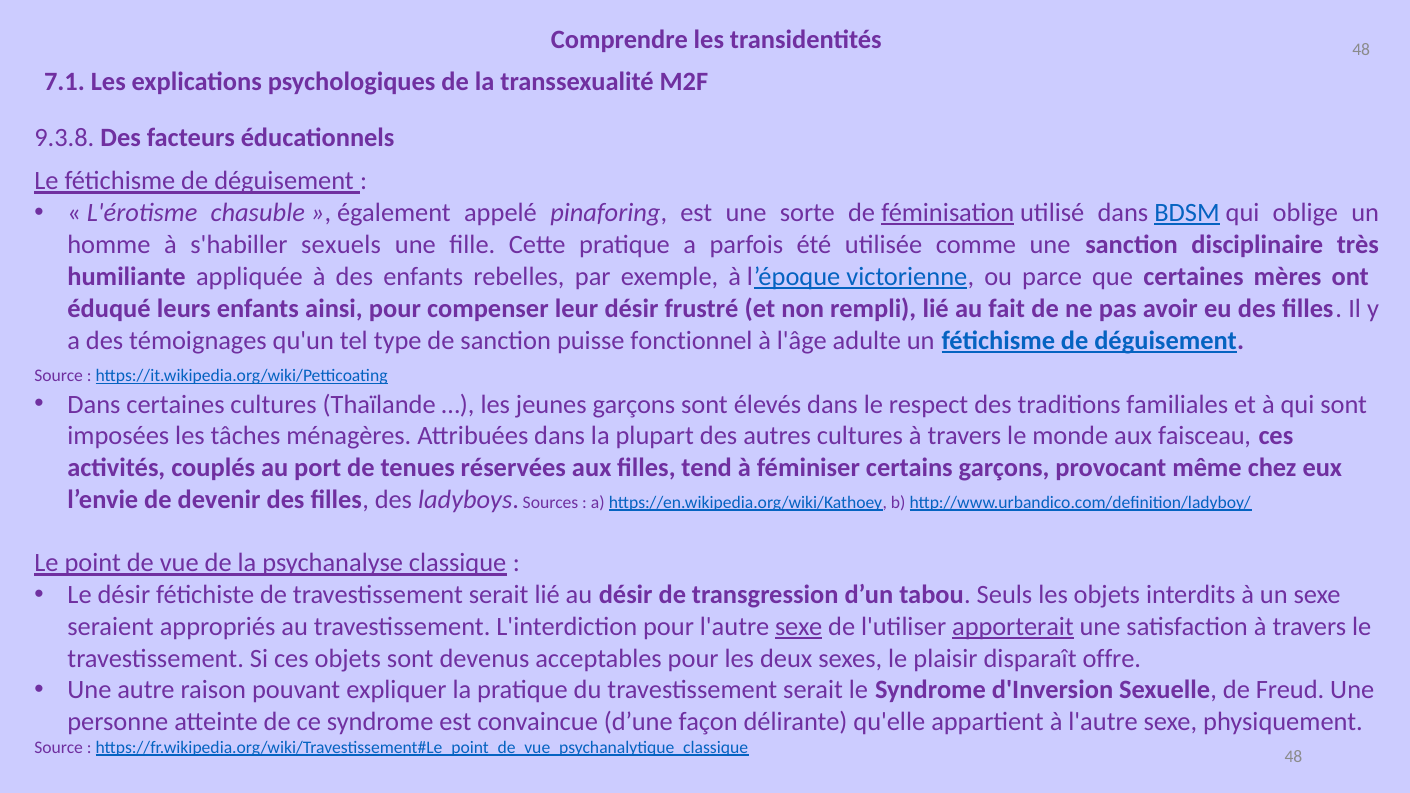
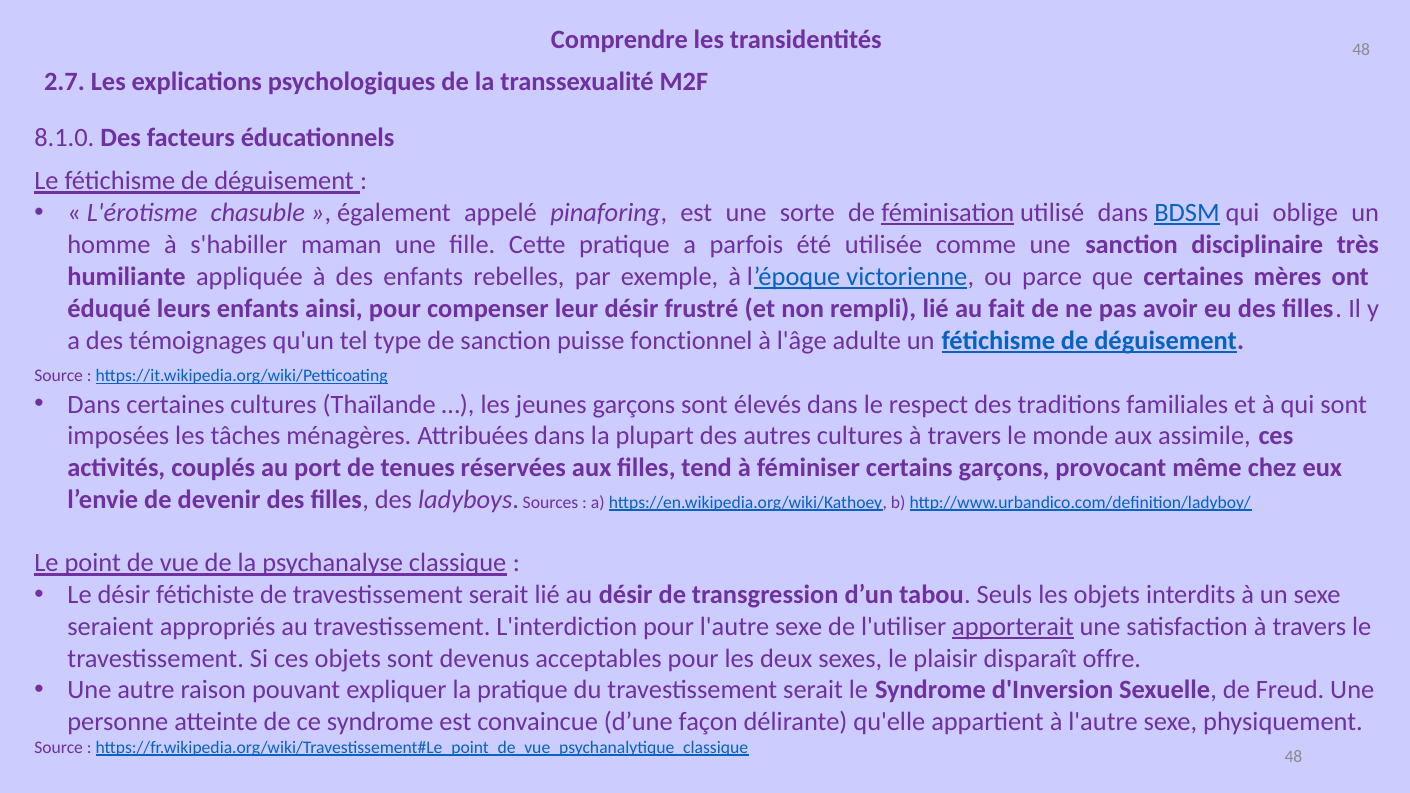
7.1: 7.1 -> 2.7 (64, 82)
9.3.8: 9.3.8 -> 8.1.0 (64, 137)
sexuels: sexuels -> maman (341, 245)
faisceau: faisceau -> assimile (1204, 436)
sexe underline: present -> none (799, 627)
